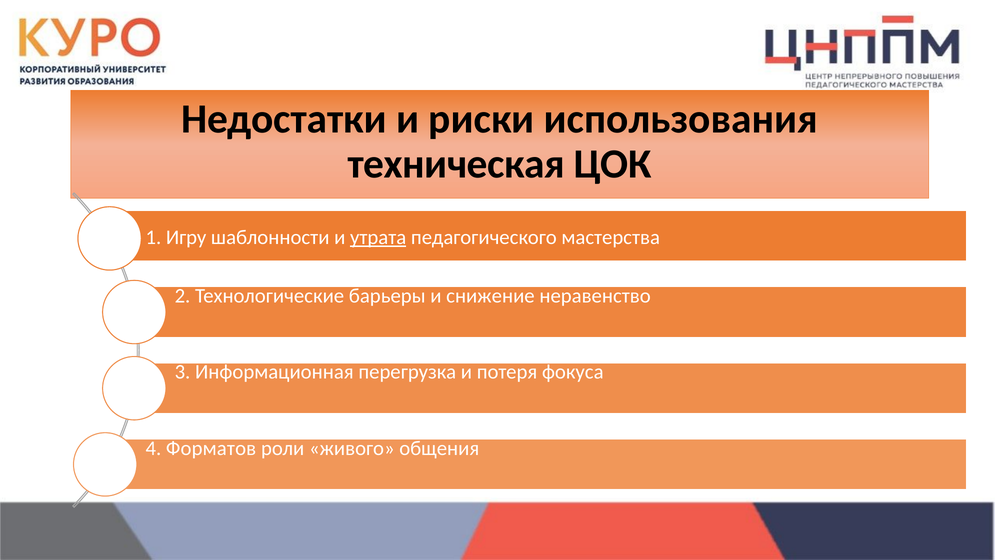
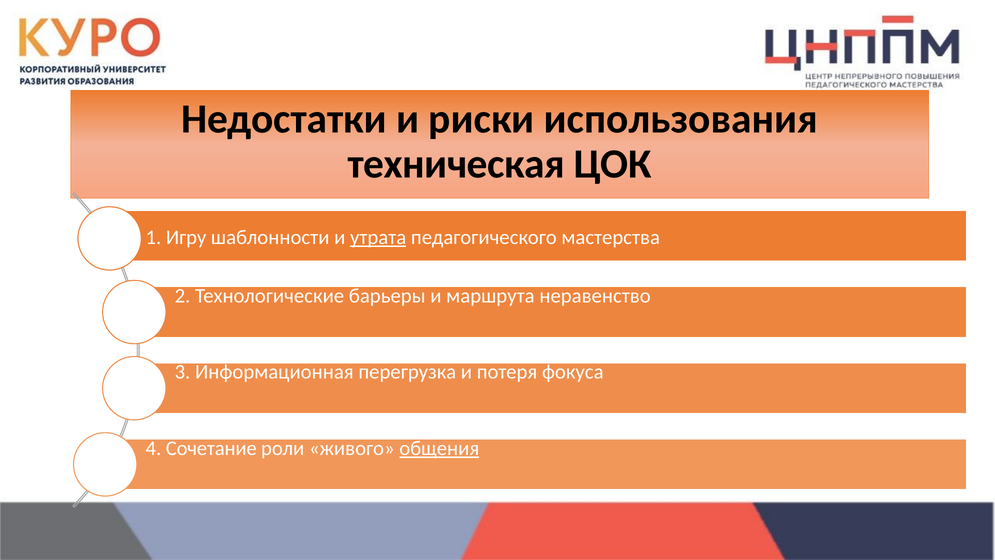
снижение: снижение -> маршрута (490, 296)
Форматов: Форматов -> Сочетание (211, 448)
общения underline: none -> present (439, 448)
